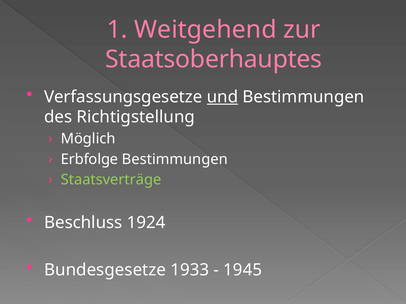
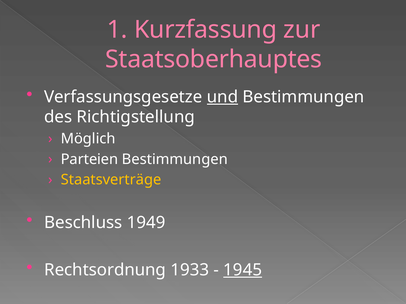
Weitgehend: Weitgehend -> Kurzfassung (206, 30)
Erbfolge: Erbfolge -> Parteien (90, 159)
Staatsverträge colour: light green -> yellow (111, 180)
1924: 1924 -> 1949 (146, 223)
Bundesgesetze: Bundesgesetze -> Rechtsordnung (105, 270)
1945 underline: none -> present (243, 270)
